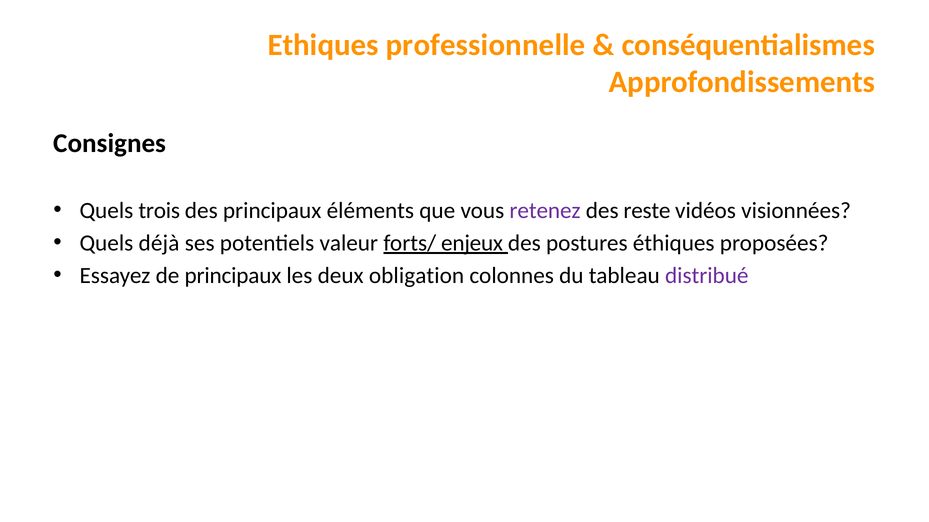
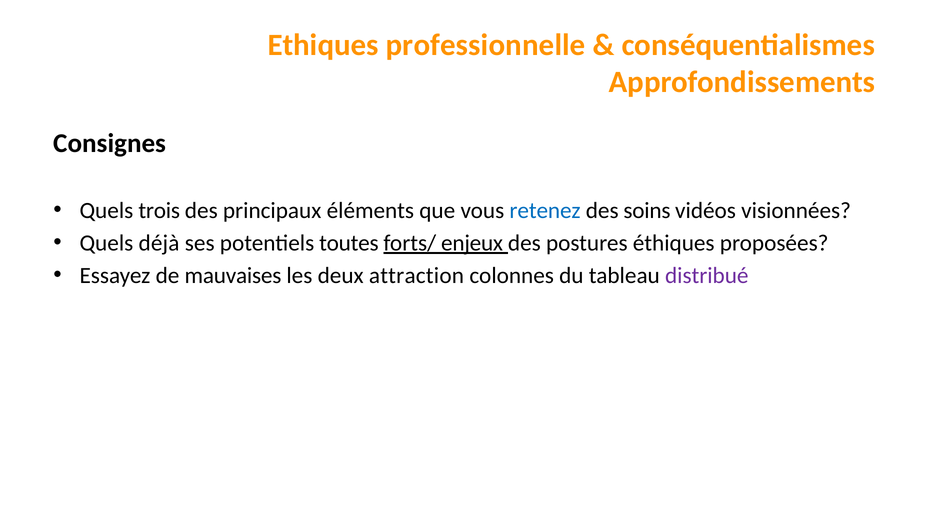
retenez colour: purple -> blue (545, 211)
reste: reste -> soins (647, 211)
valeur: valeur -> toutes (349, 243)
de principaux: principaux -> mauvaises (233, 276)
obligation: obligation -> attraction (416, 276)
